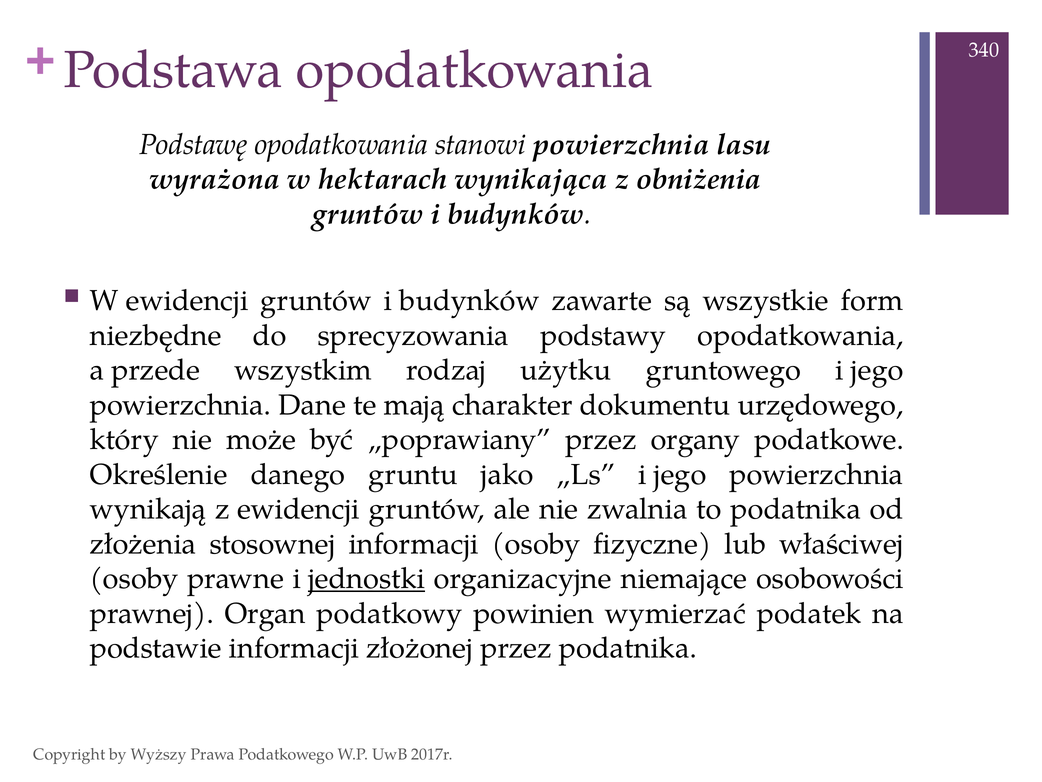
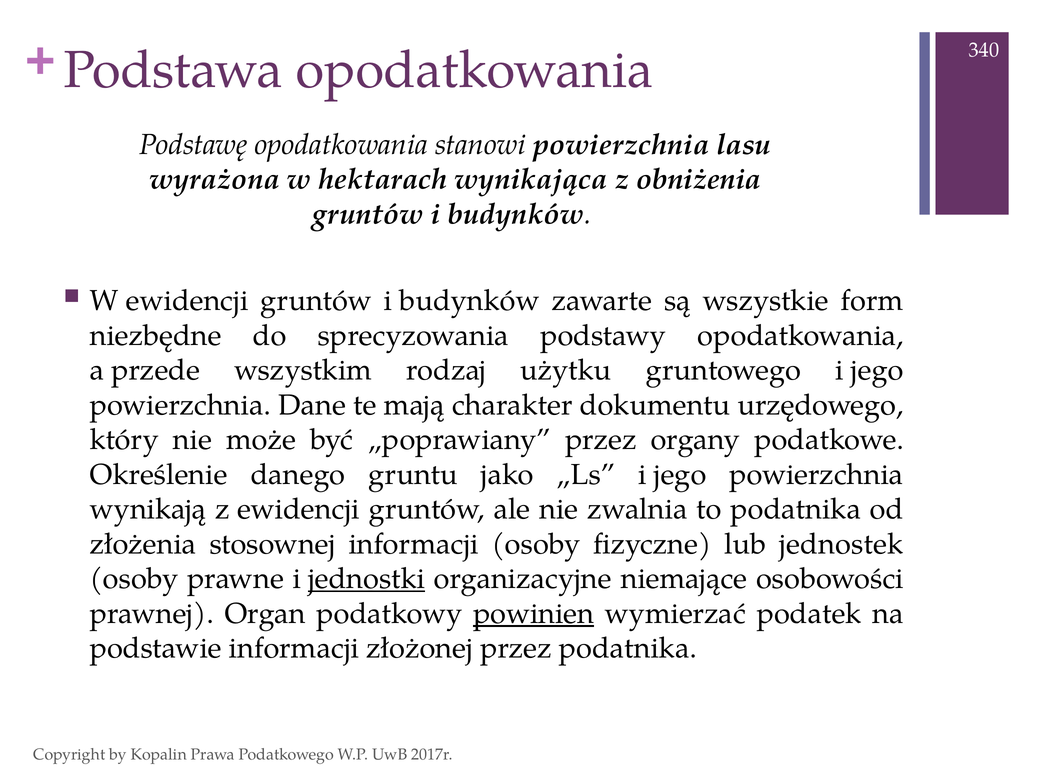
właściwej: właściwej -> jednostek (841, 544)
powinien underline: none -> present (534, 613)
Wyższy: Wyższy -> Kopalin (159, 754)
